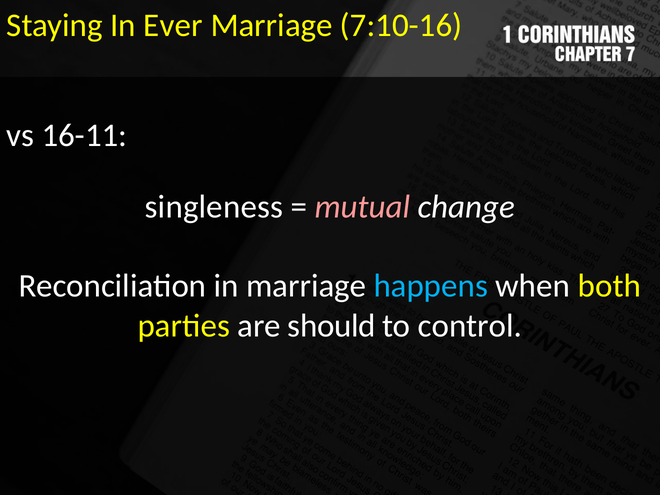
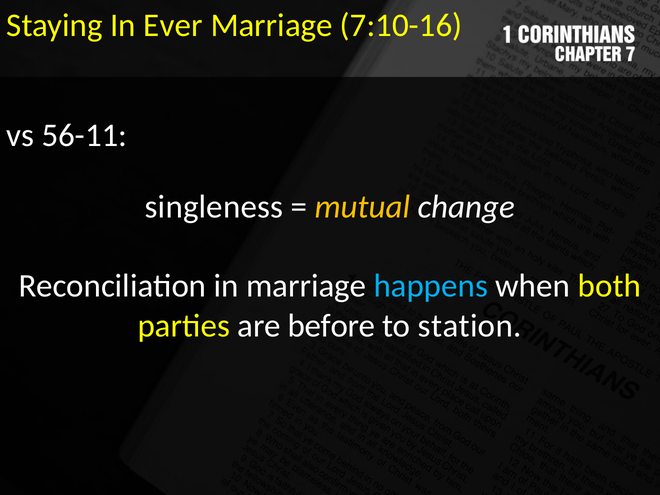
16-11: 16-11 -> 56-11 (84, 135)
mutual colour: pink -> yellow (363, 207)
should: should -> before (332, 326)
control: control -> station (470, 326)
